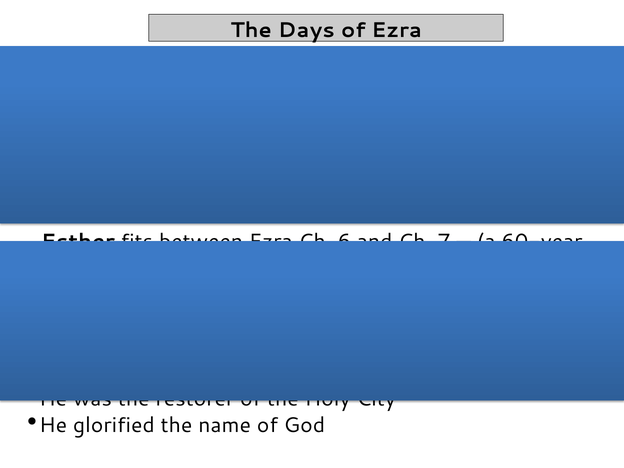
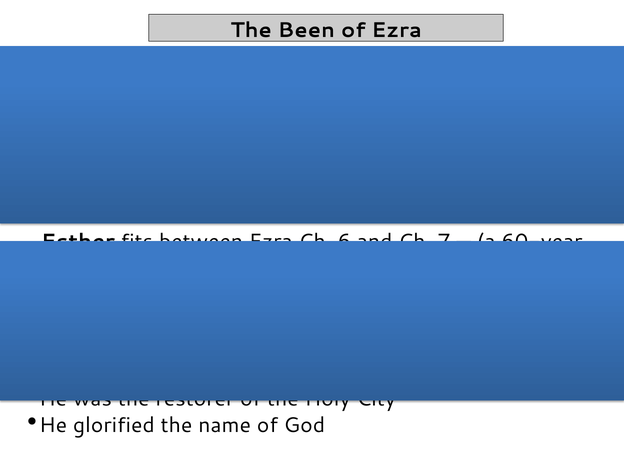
Days: Days -> Been (306, 30)
